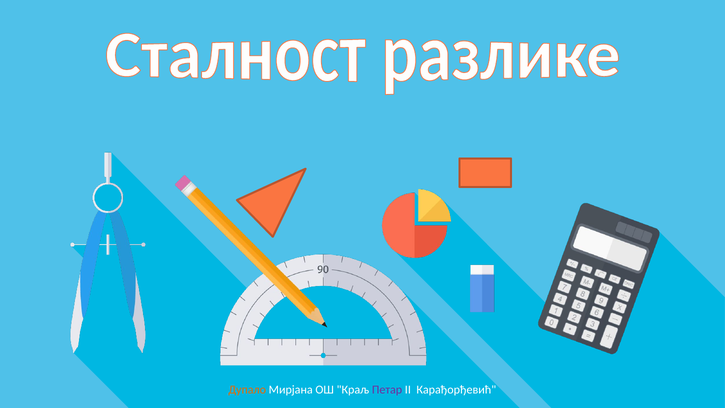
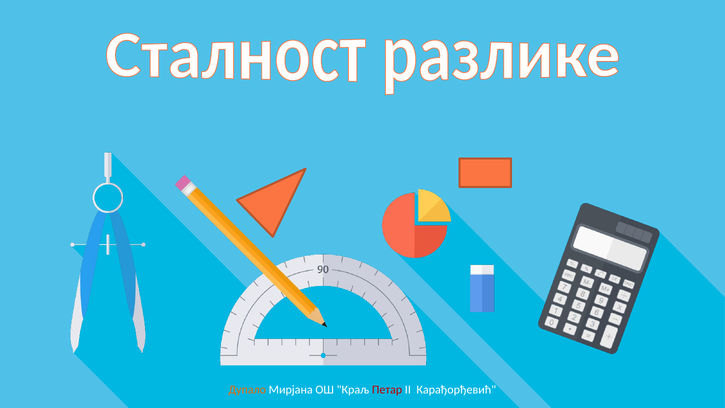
Петар colour: purple -> red (387, 390)
